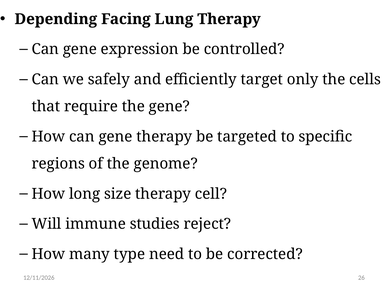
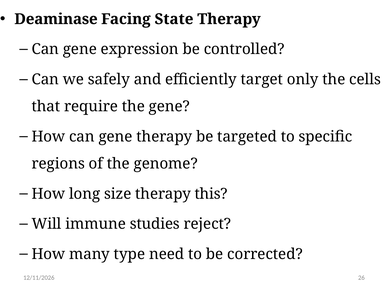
Depending: Depending -> Deaminase (56, 19)
Lung: Lung -> State (174, 19)
cell: cell -> this (211, 194)
